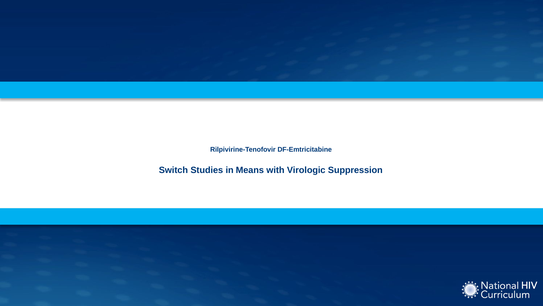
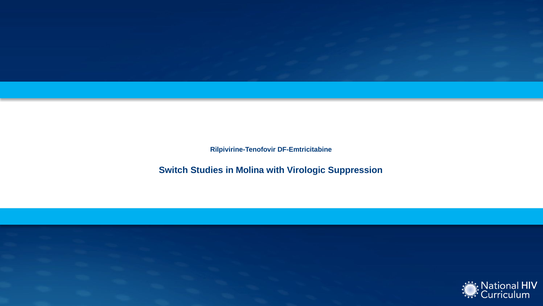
Means: Means -> Molina (250, 170)
